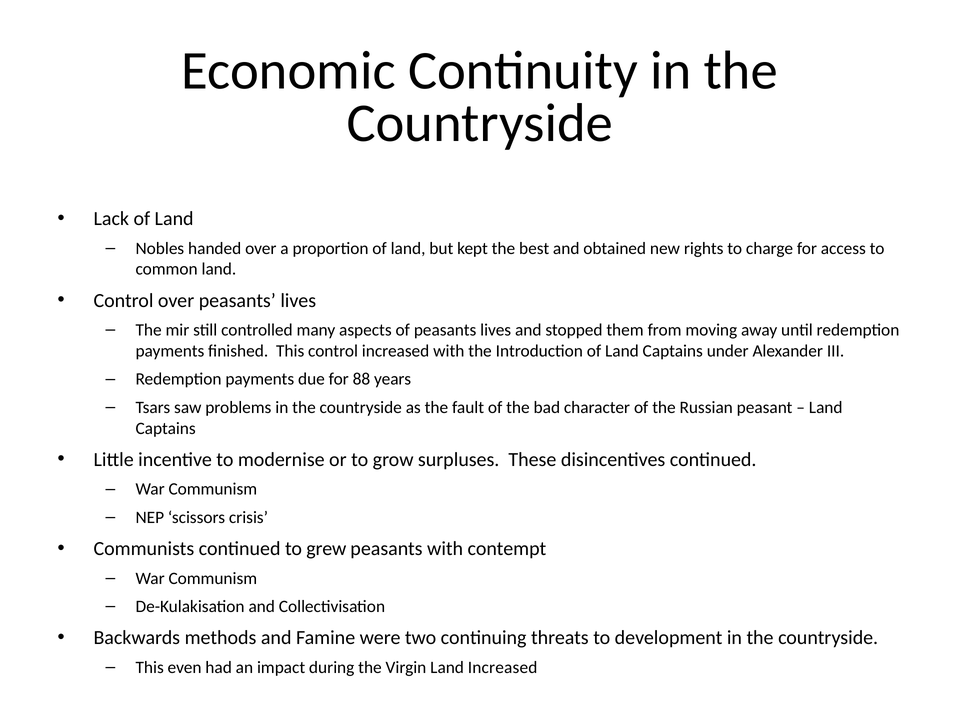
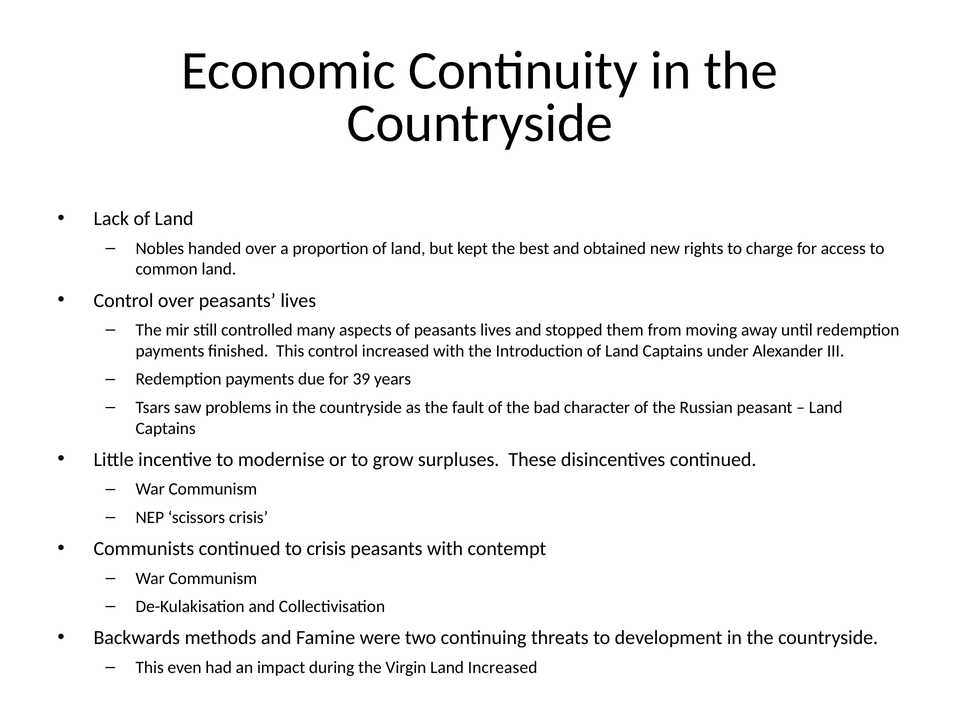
88: 88 -> 39 (361, 379)
to grew: grew -> crisis (326, 549)
